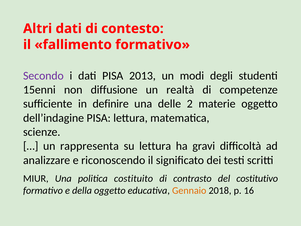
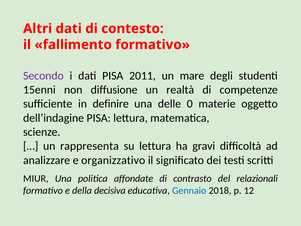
2013: 2013 -> 2011 (142, 76)
modi: modi -> mare (192, 76)
2: 2 -> 0 (190, 104)
riconoscendo: riconoscendo -> organizzativo (113, 160)
costituito: costituito -> affondate (134, 178)
costitutivo: costitutivo -> relazionali (257, 178)
della oggetto: oggetto -> decisiva (110, 190)
Gennaio colour: orange -> blue (189, 190)
16: 16 -> 12 (249, 190)
